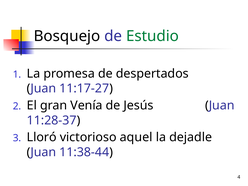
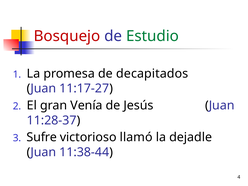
Bosquejo colour: black -> red (67, 36)
despertados: despertados -> decapitados (152, 74)
Lloró: Lloró -> Sufre (42, 137)
aquel: aquel -> llamó (136, 137)
